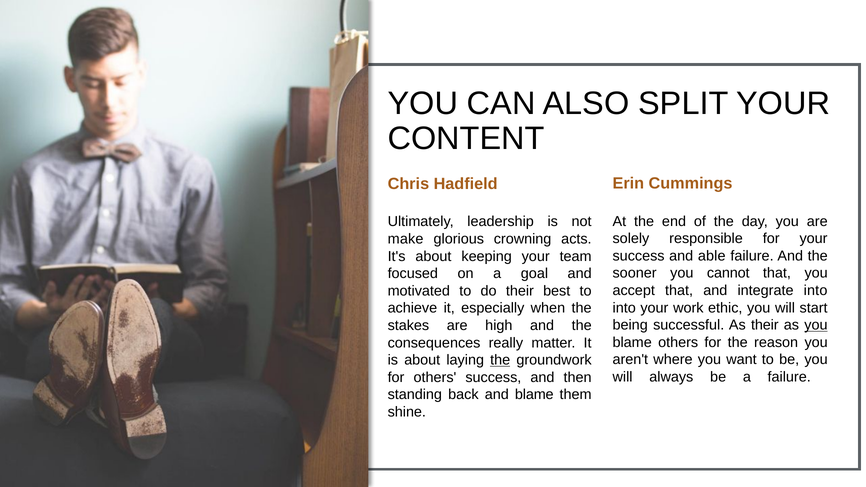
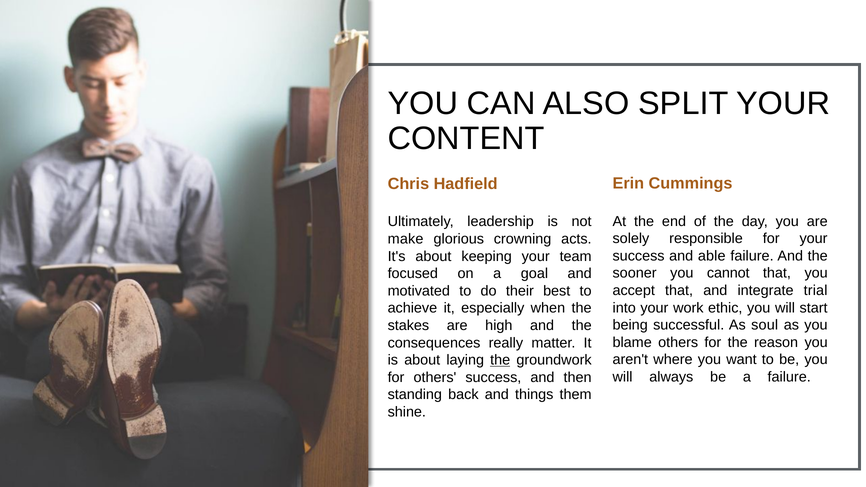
integrate into: into -> trial (816, 291)
As their: their -> soul (765, 325)
you underline: present -> none (816, 325)
and blame: blame -> things (534, 395)
